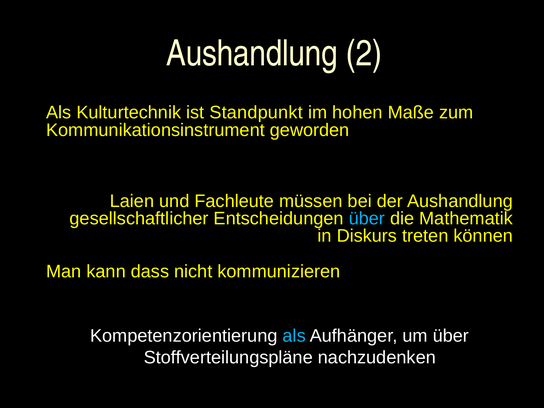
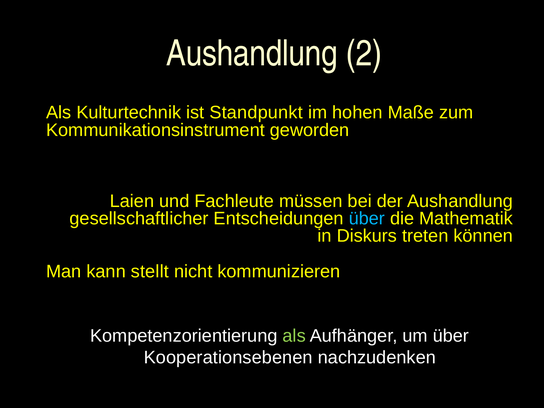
dass: dass -> stellt (150, 272)
als colour: light blue -> light green (294, 336)
Stoffverteilungspläne: Stoffverteilungspläne -> Kooperationsebenen (228, 358)
